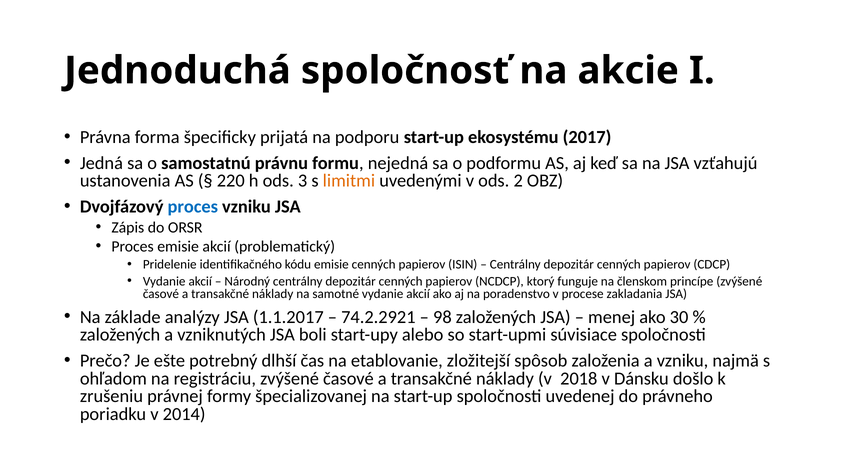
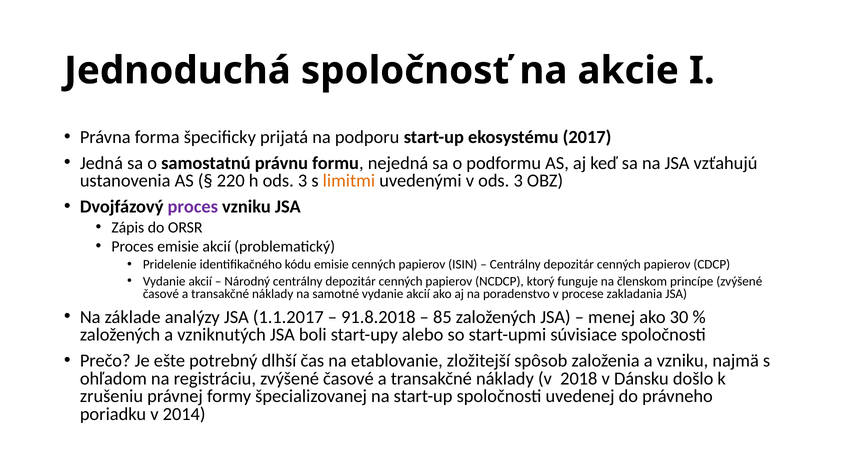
v ods 2: 2 -> 3 (518, 181)
proces colour: blue -> purple (193, 207)
74.2.2921: 74.2.2921 -> 91.8.2018 (378, 317)
98: 98 -> 85 (442, 317)
